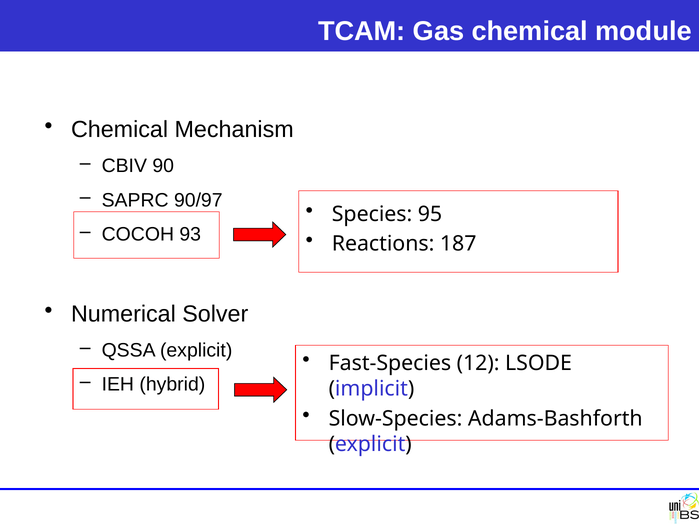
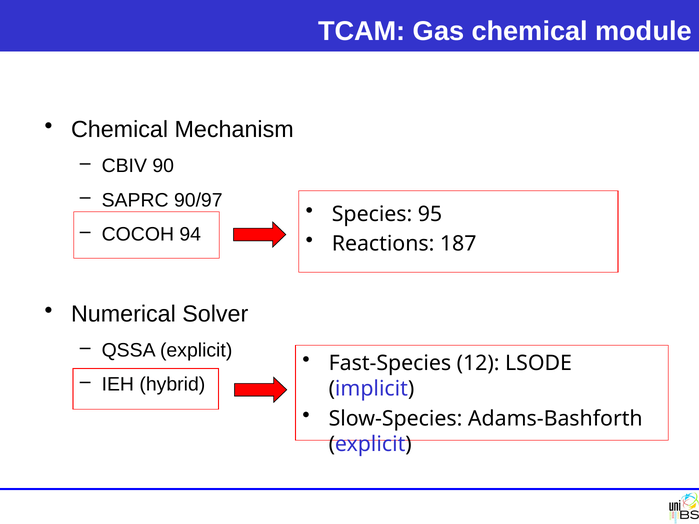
93: 93 -> 94 (190, 234)
